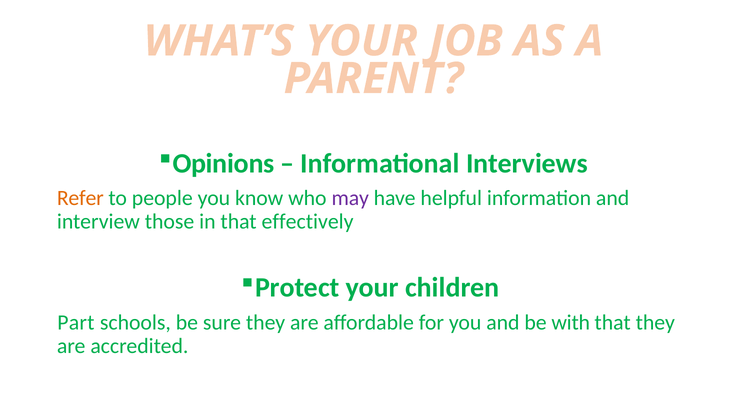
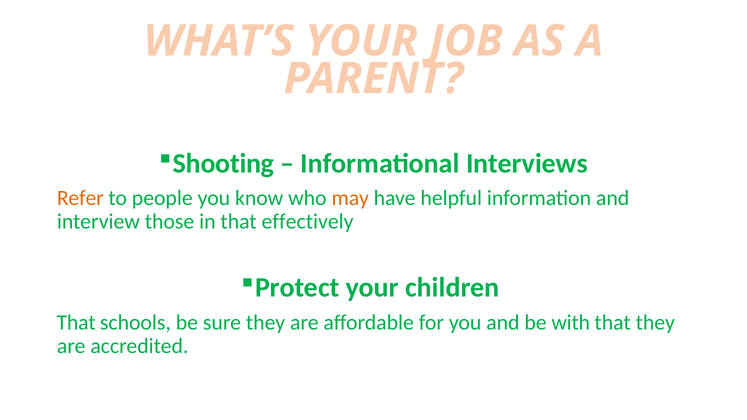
Opinions: Opinions -> Shooting (223, 164)
may colour: purple -> orange (350, 198)
Part: Part -> That (76, 323)
